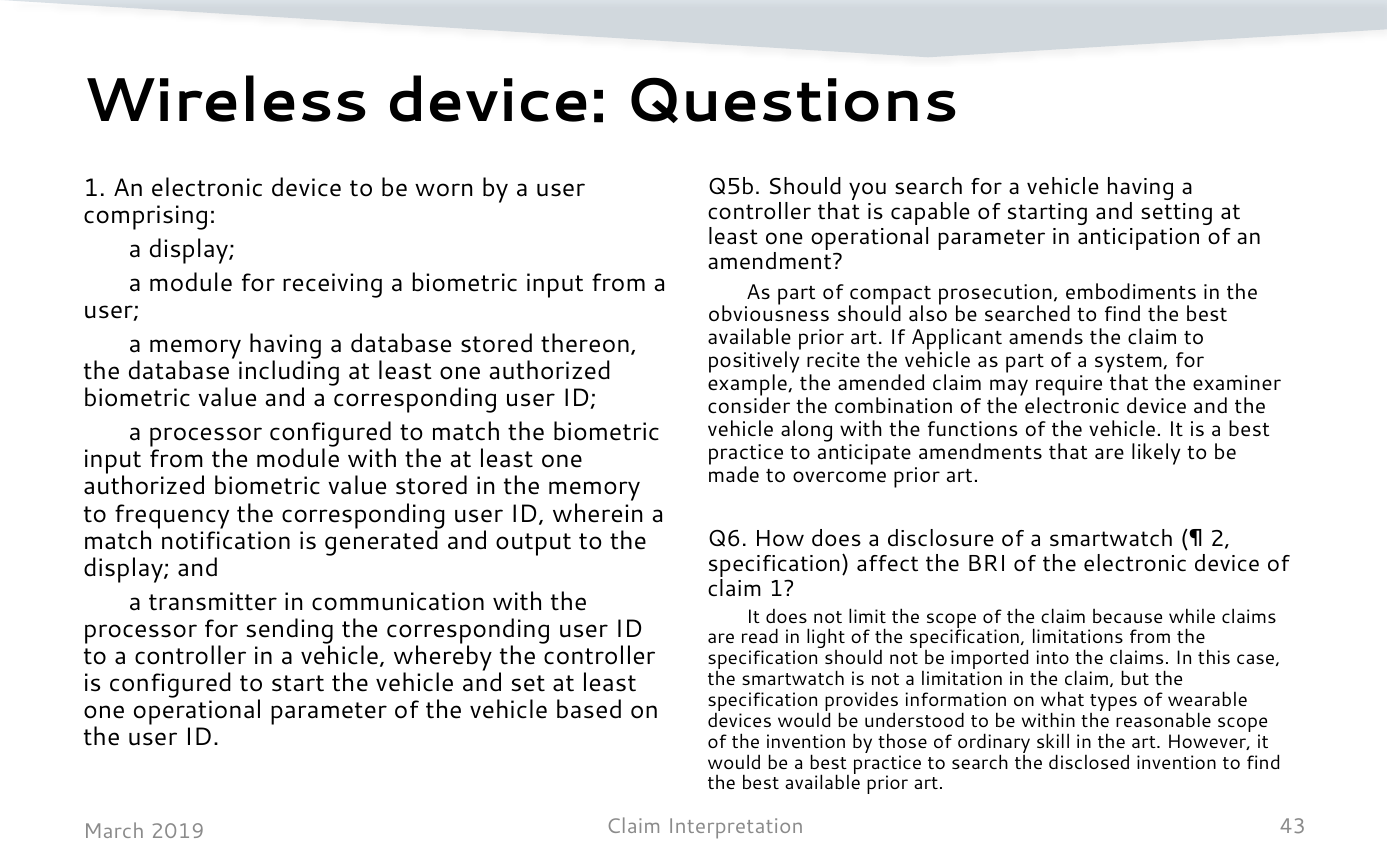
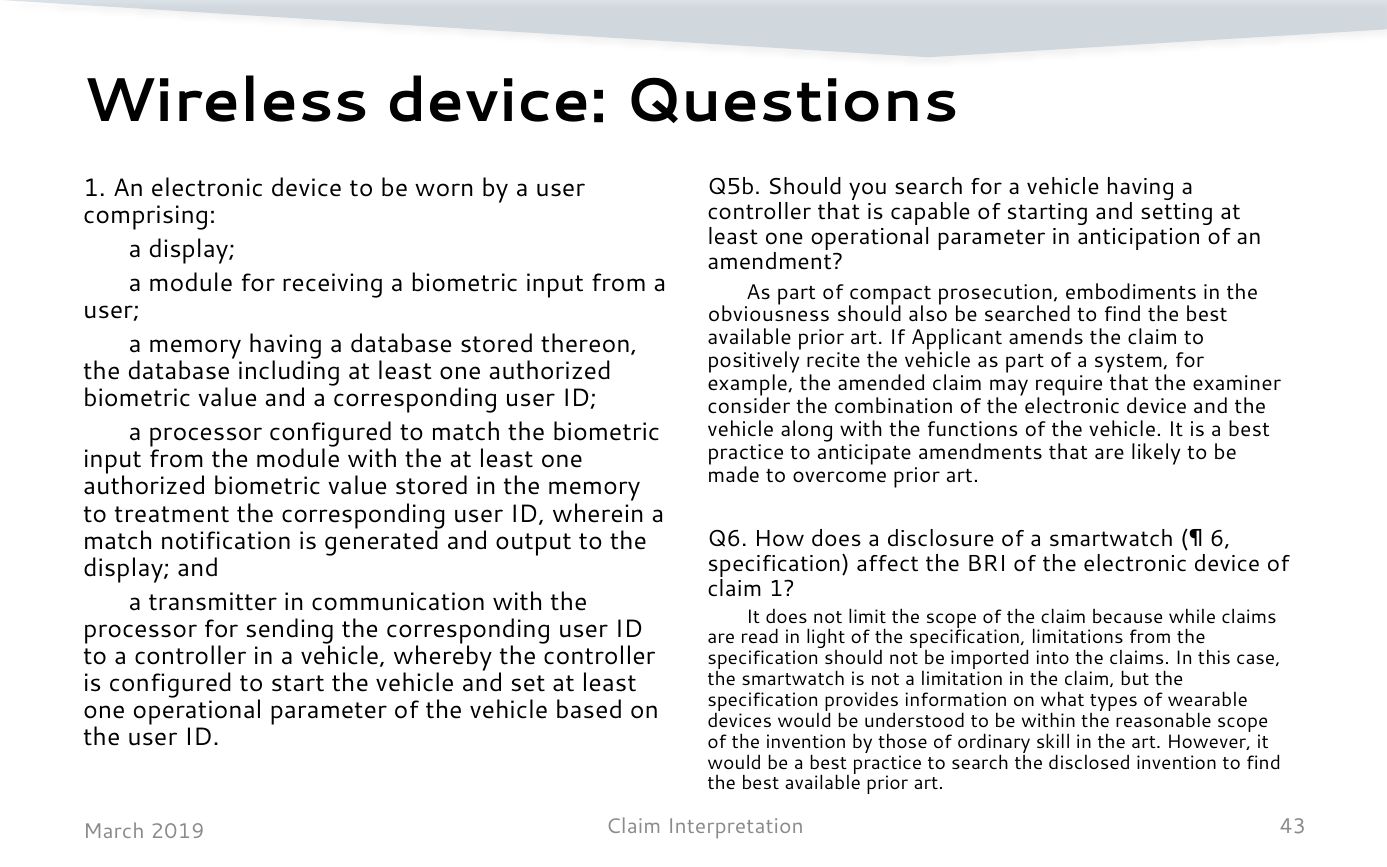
frequency: frequency -> treatment (172, 514)
2: 2 -> 6 (1220, 538)
